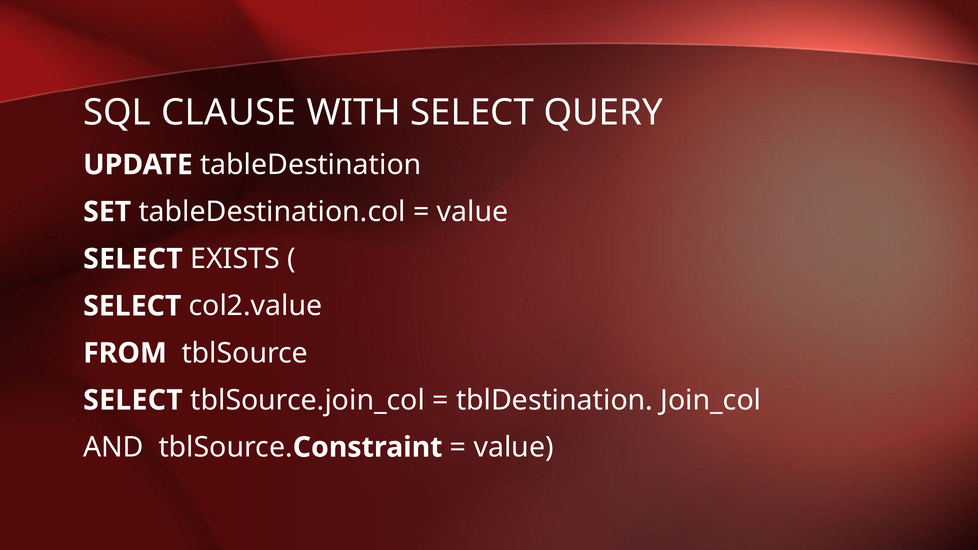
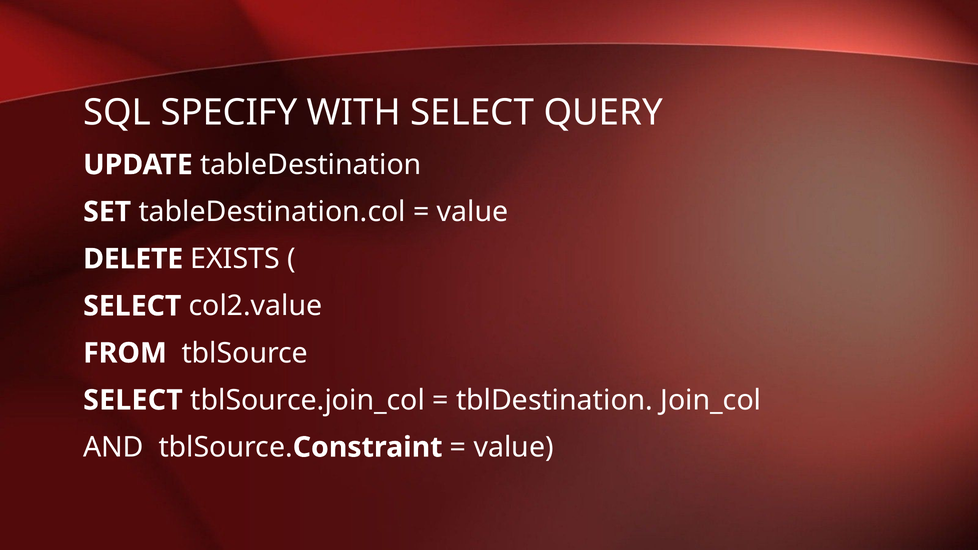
CLAUSE: CLAUSE -> SPECIFY (229, 113)
SELECT: SELECT -> DELETE (133, 259)
